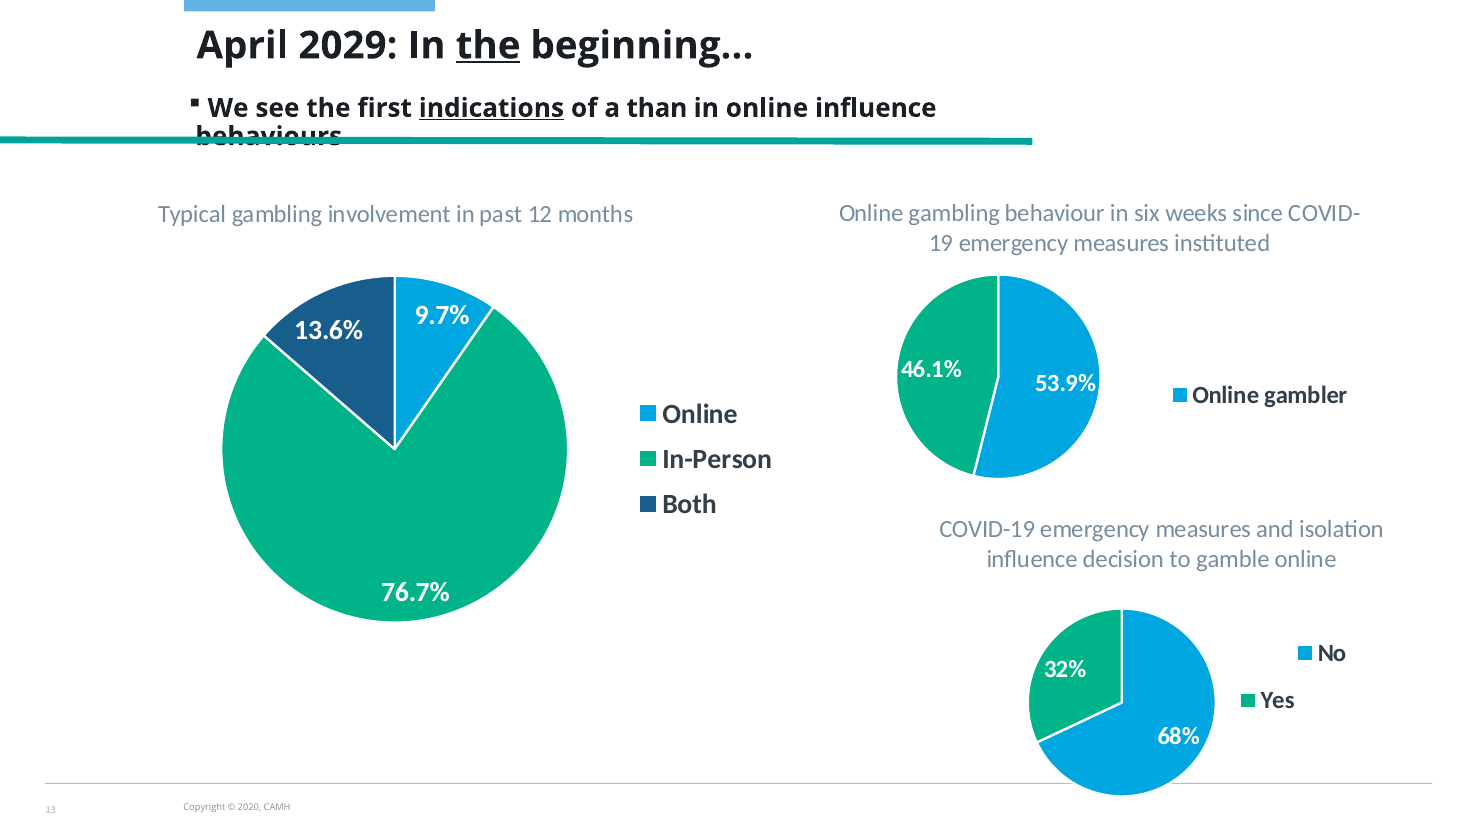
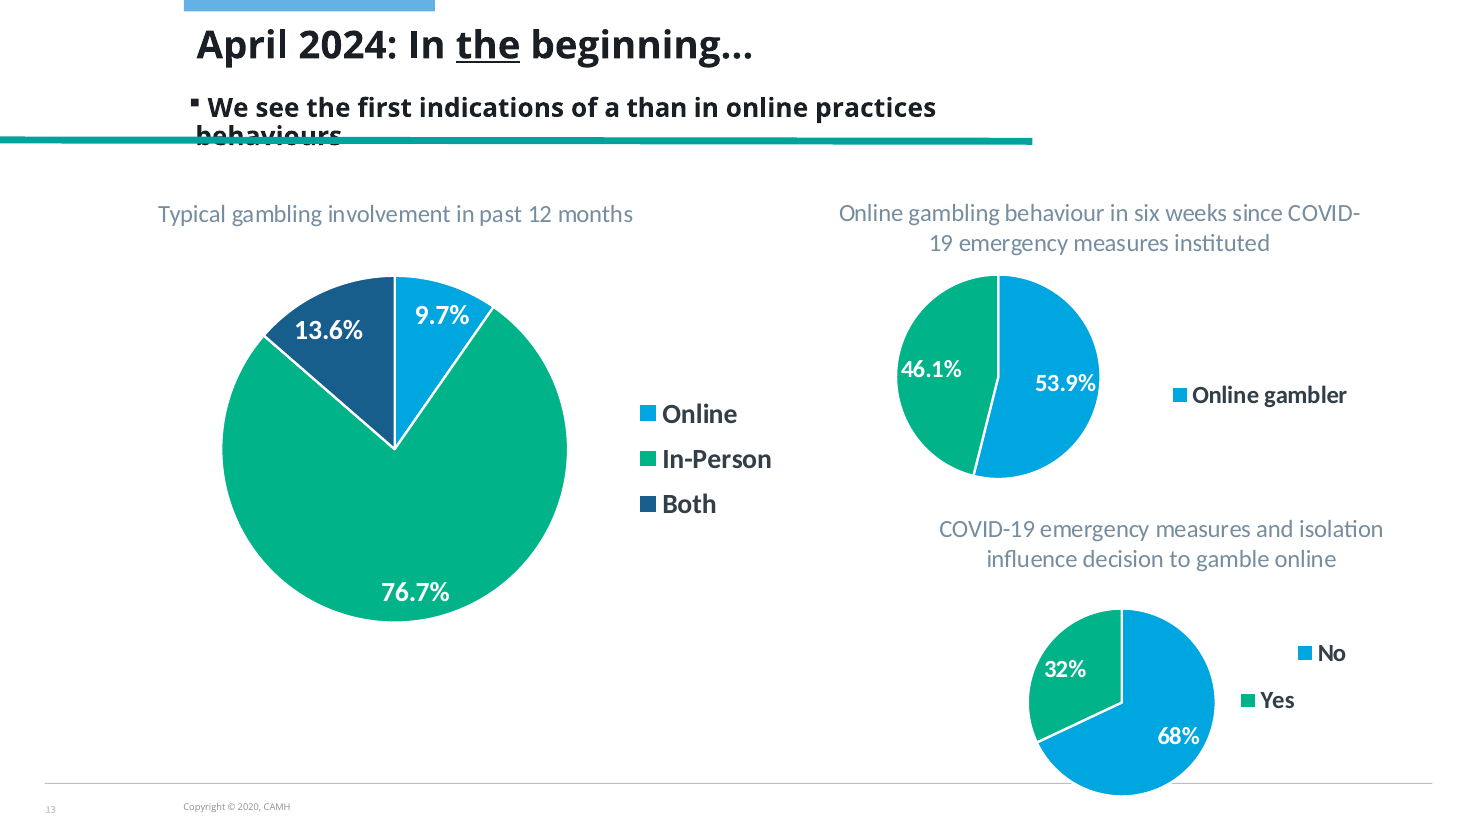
2029: 2029 -> 2024 (348, 46)
indications underline: present -> none (491, 108)
online influence: influence -> practices (876, 108)
